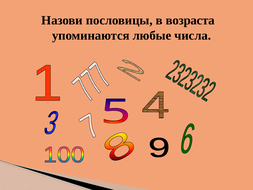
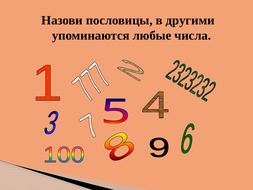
возраста: возраста -> другими (190, 20)
